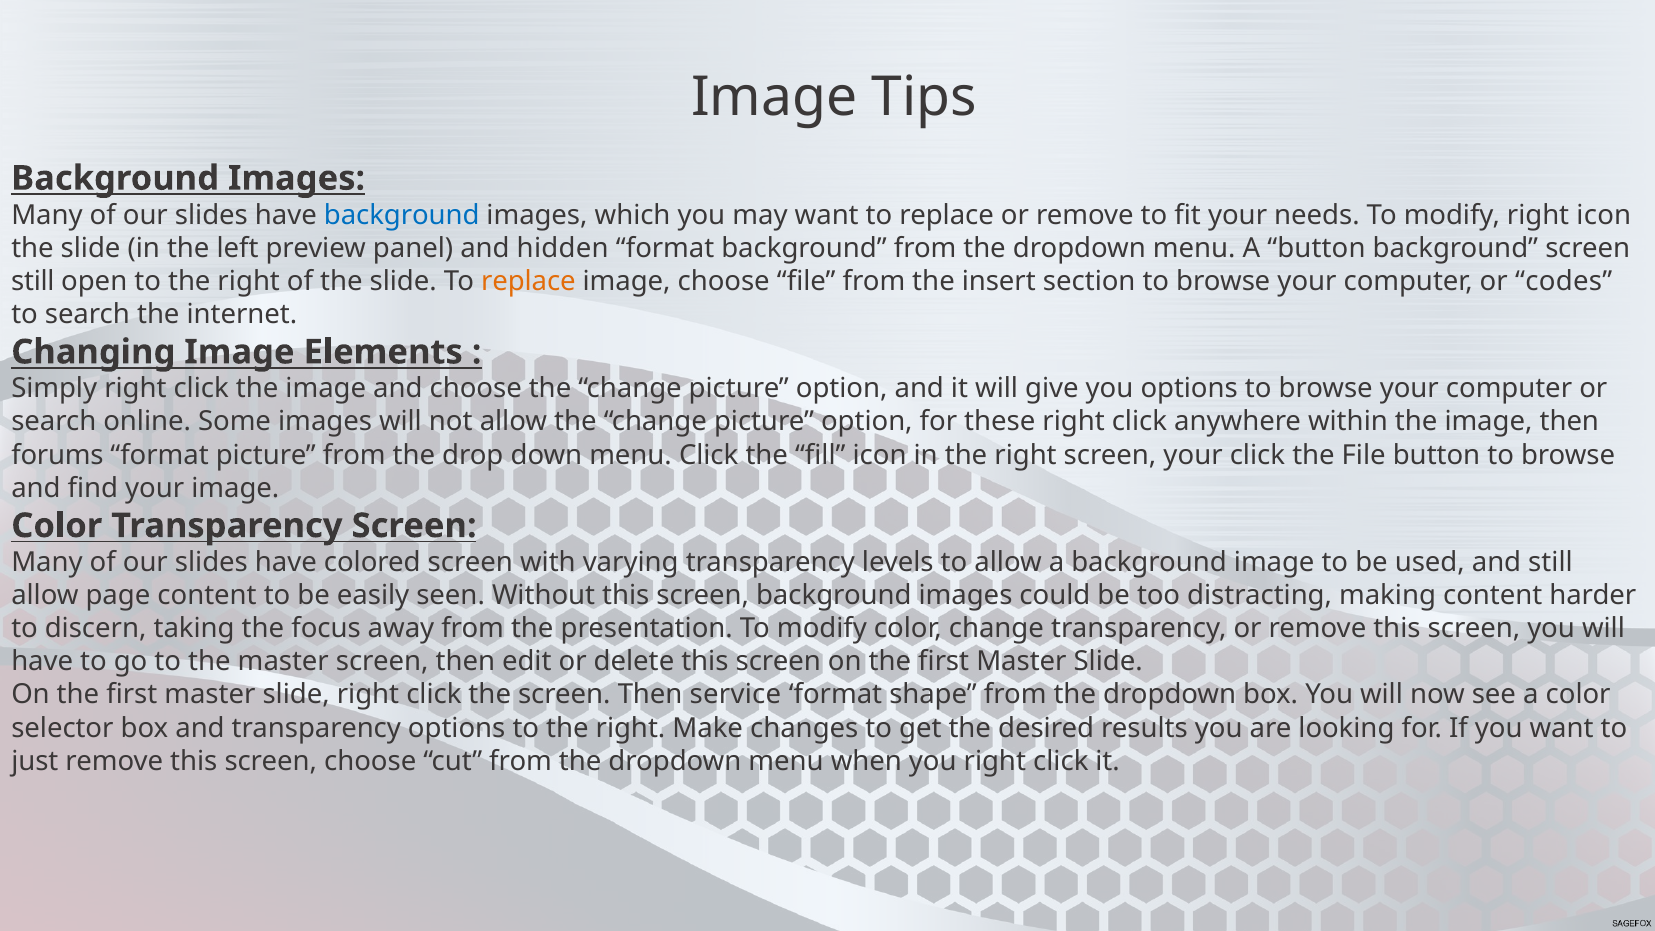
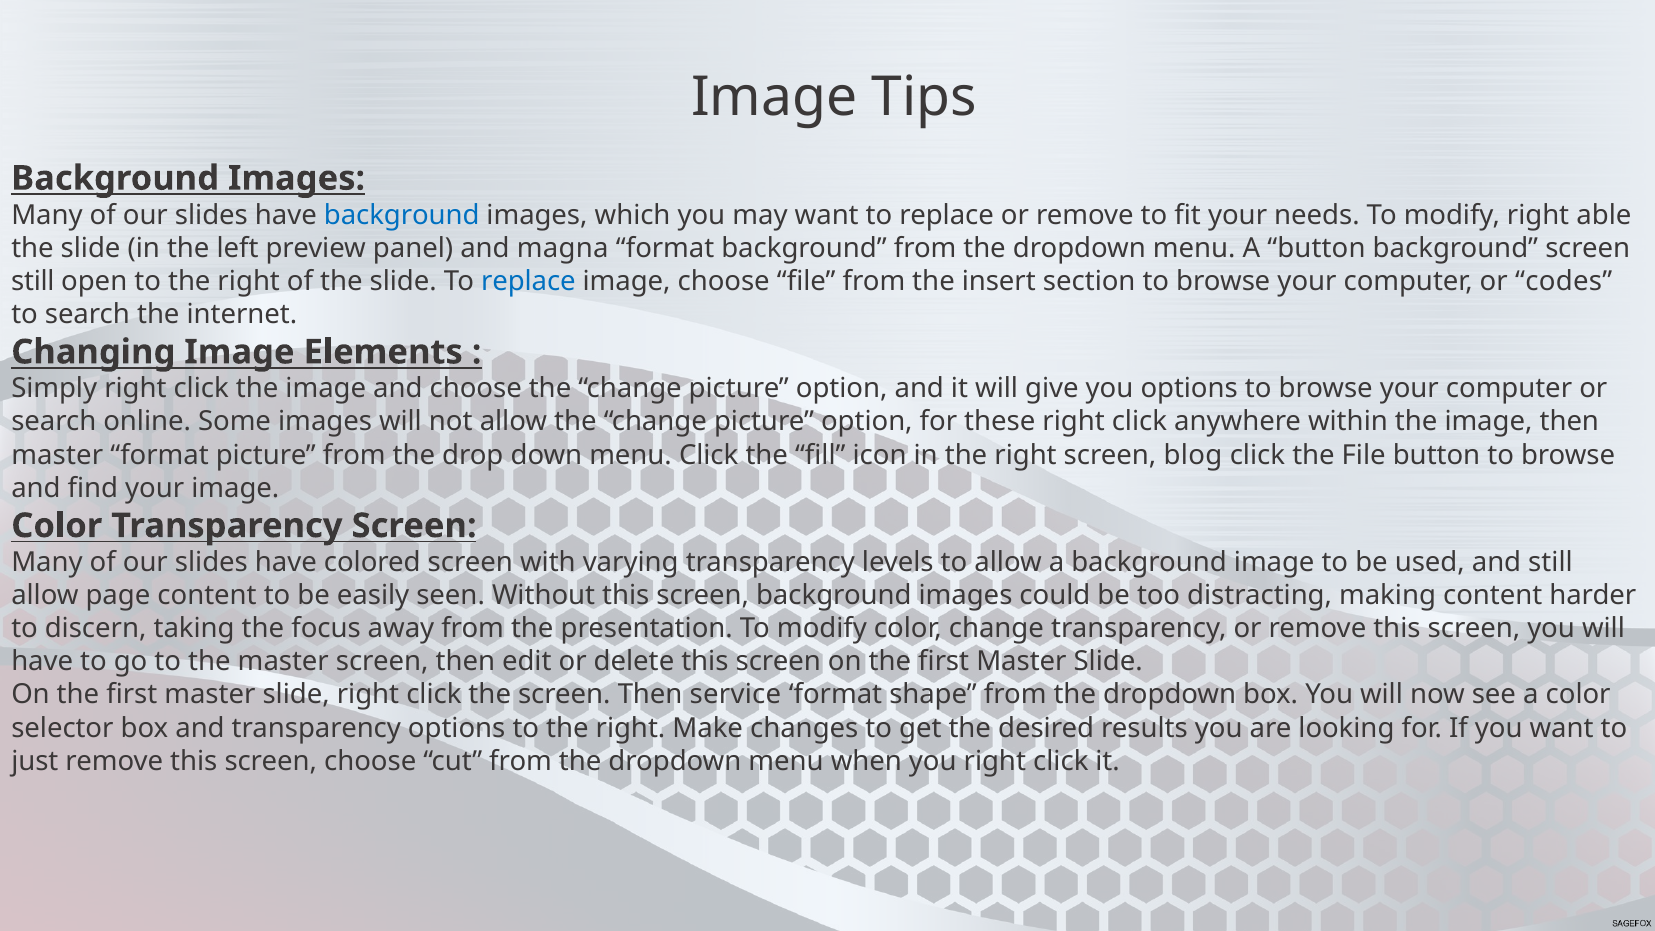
right icon: icon -> able (1604, 215)
hidden: hidden -> magna (563, 248)
replace colour: orange -> blue (528, 281)
forums: forums -> master (57, 455)
screen your: your -> blog (1193, 455)
